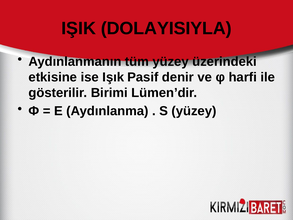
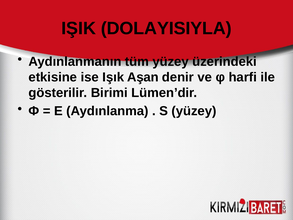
Pasif: Pasif -> Aşan (143, 77)
